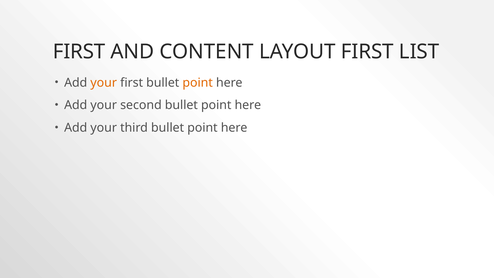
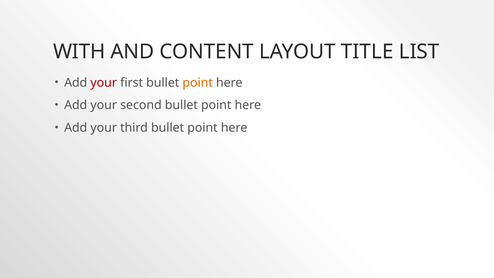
FIRST: FIRST -> WITH (79, 52)
LAYOUT FIRST: FIRST -> TITLE (367, 52)
your colour: orange -> red (104, 83)
